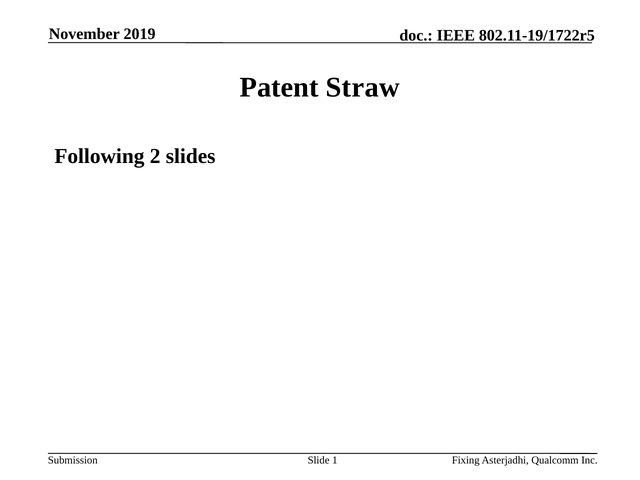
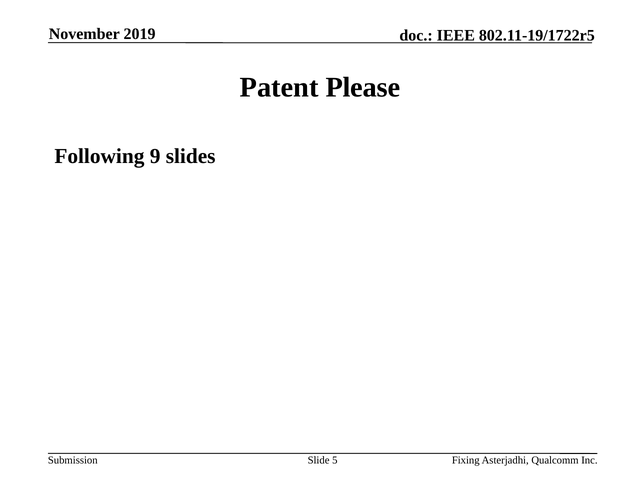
Straw: Straw -> Please (363, 87)
2: 2 -> 9 (155, 156)
1: 1 -> 5 (335, 460)
